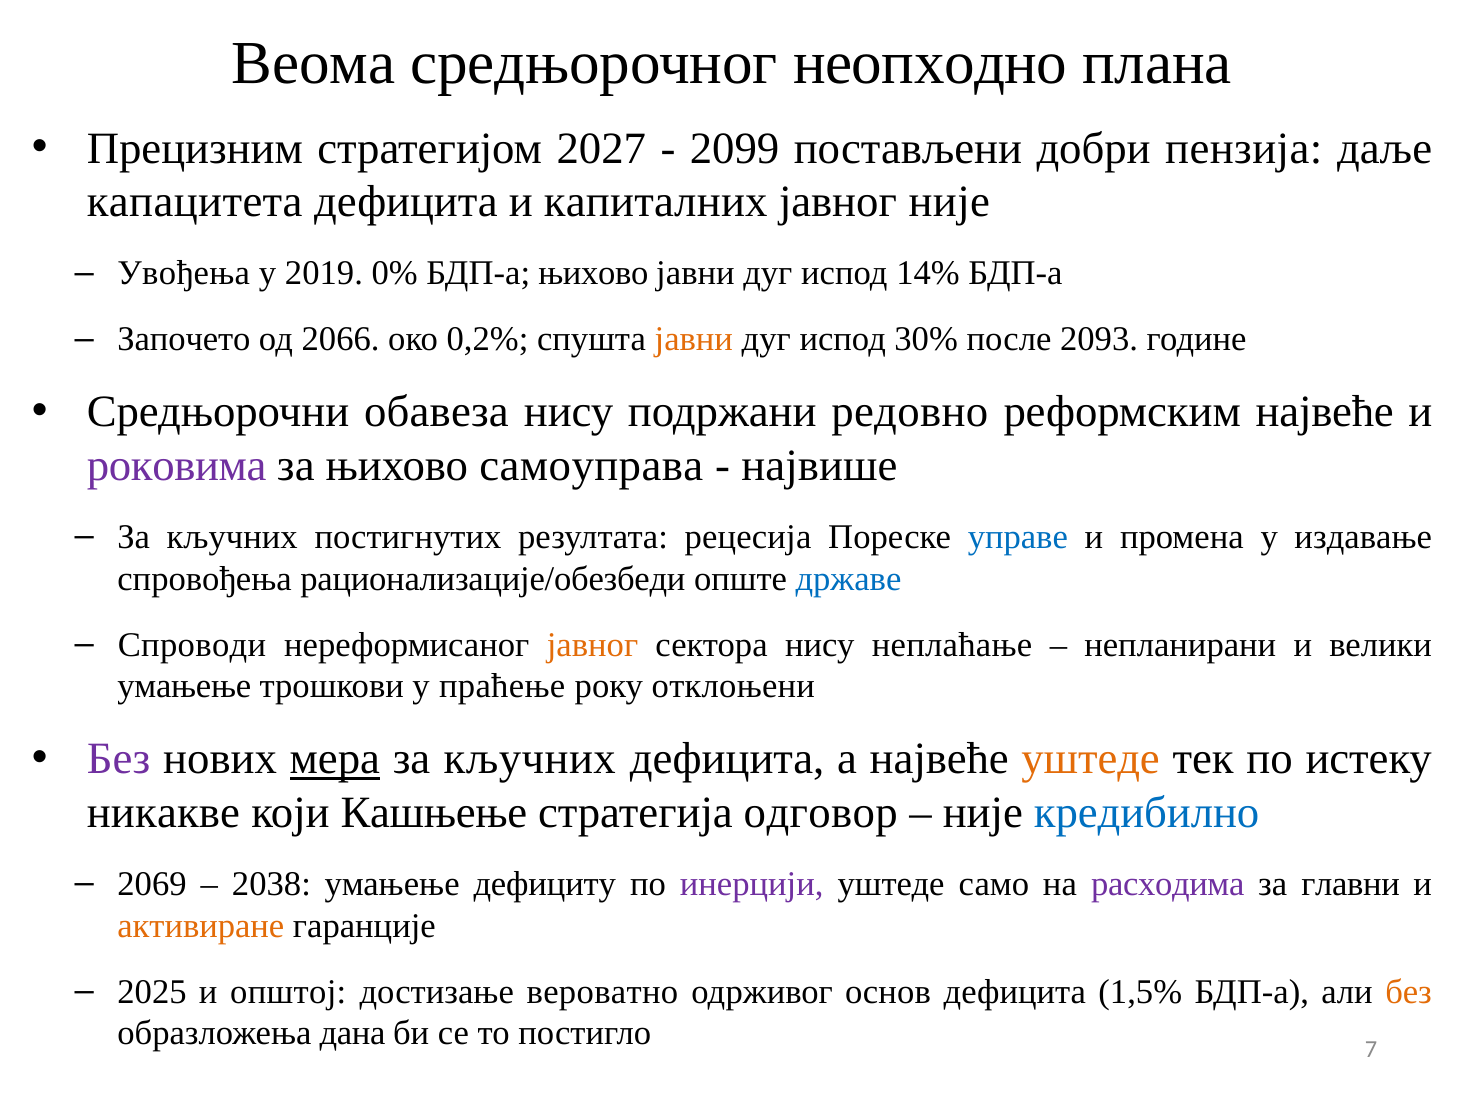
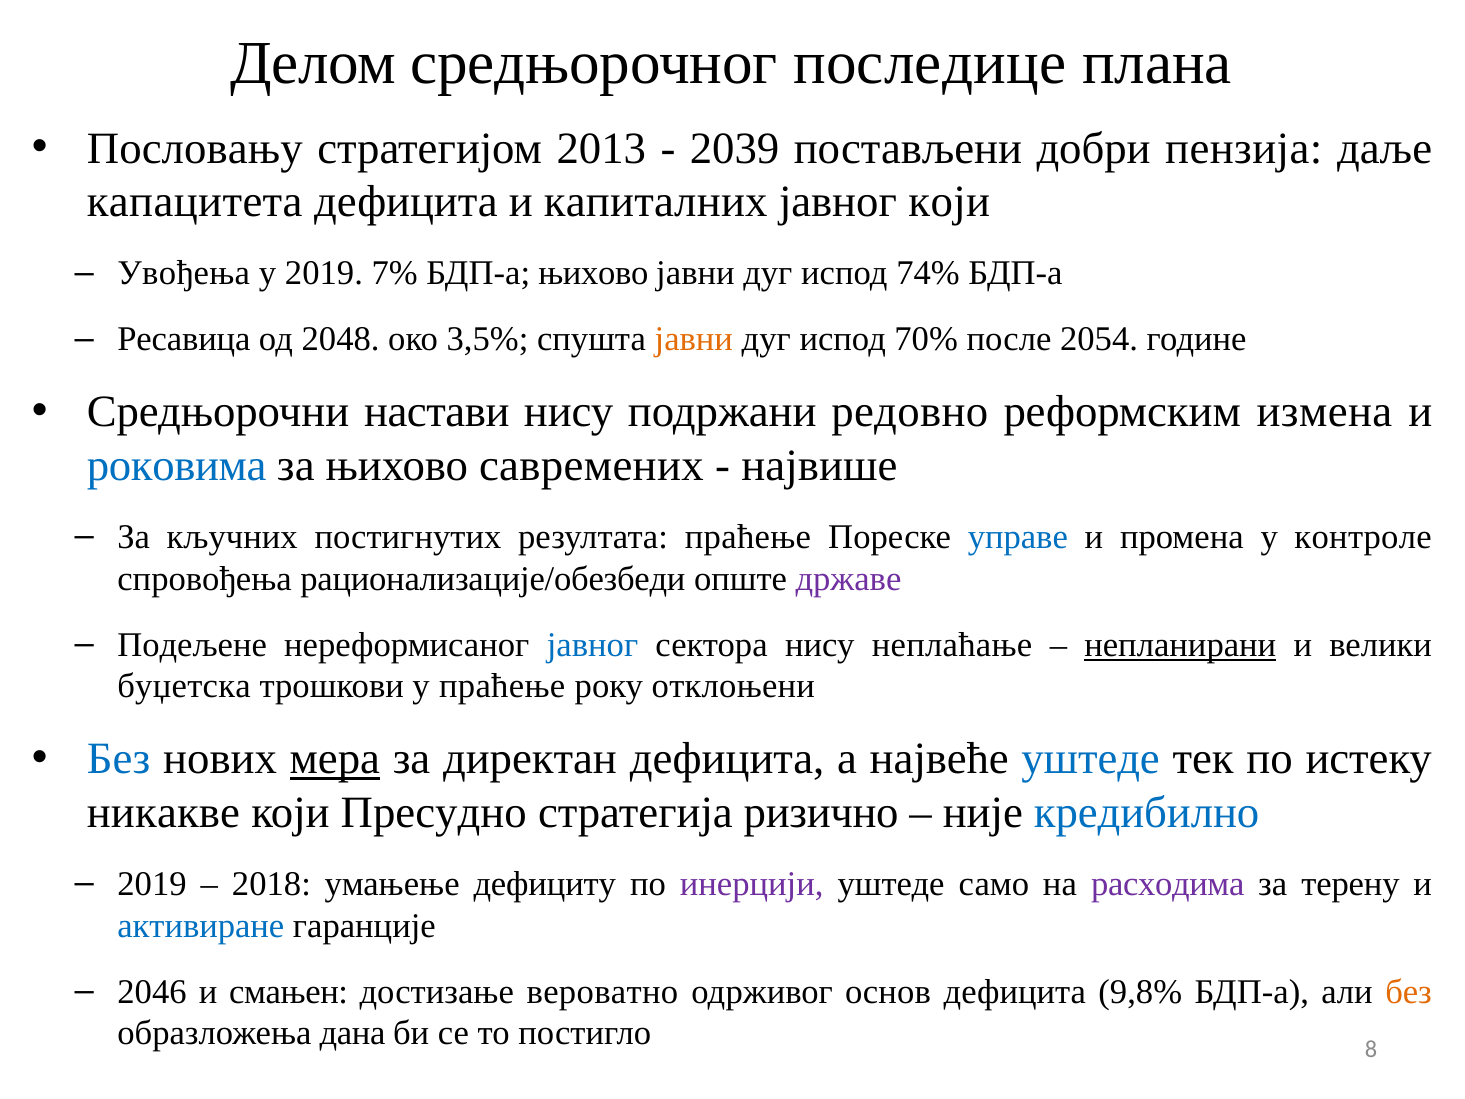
Веома: Веома -> Делом (314, 63)
неопходно: неопходно -> последице (930, 63)
Прецизним: Прецизним -> Пословању (195, 148)
2027: 2027 -> 2013 (601, 148)
2099: 2099 -> 2039 (735, 148)
јавног није: није -> који (949, 202)
0%: 0% -> 7% (395, 273)
14%: 14% -> 74% (928, 273)
Започето: Започето -> Ресавица (184, 339)
2066: 2066 -> 2048 (341, 339)
0,2%: 0,2% -> 3,5% (487, 339)
30%: 30% -> 70% (926, 339)
2093: 2093 -> 2054 (1099, 339)
обавеза: обавеза -> настави (437, 412)
реформским највеће: највеће -> измена (1324, 412)
роковима colour: purple -> blue (177, 466)
самоуправа: самоуправа -> савремених (591, 466)
резултата рецесија: рецесија -> праћење (748, 537)
издавање: издавање -> контроле (1363, 537)
државе colour: blue -> purple (848, 579)
Спроводи: Спроводи -> Подељене (192, 645)
јавног colour: orange -> blue (593, 645)
непланирани underline: none -> present (1180, 645)
умањење: умањење -> буџетска (184, 686)
Без colour: purple -> blue (119, 759)
кључних: кључних -> директан (530, 759)
уштеде colour: orange -> blue (1091, 759)
Кашњење: Кашњење -> Пресудно (434, 813)
одговор: одговор -> ризично (821, 813)
2069: 2069 -> 2019 (152, 884)
2038: 2038 -> 2018 (271, 884)
главни: главни -> терену (1350, 884)
активиране colour: orange -> blue (201, 926)
2025: 2025 -> 2046 (152, 992)
општој: општој -> смањен (289, 992)
1,5%: 1,5% -> 9,8% (1140, 992)
7: 7 -> 8 (1371, 1049)
